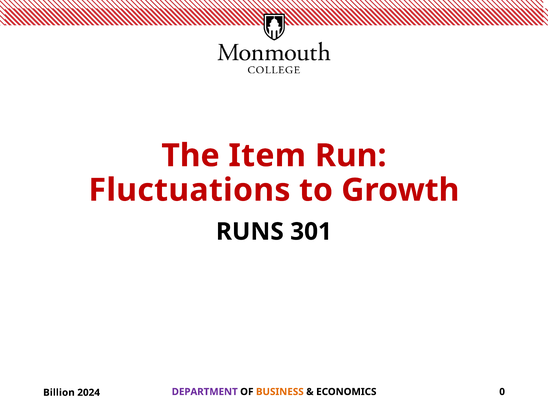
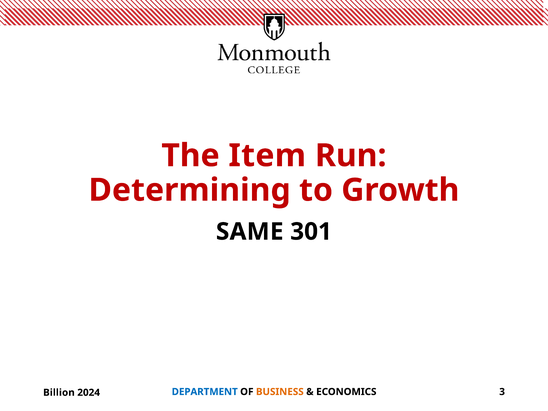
Fluctuations: Fluctuations -> Determining (190, 190)
RUNS: RUNS -> SAME (250, 232)
DEPARTMENT colour: purple -> blue (205, 392)
0: 0 -> 3 (502, 392)
